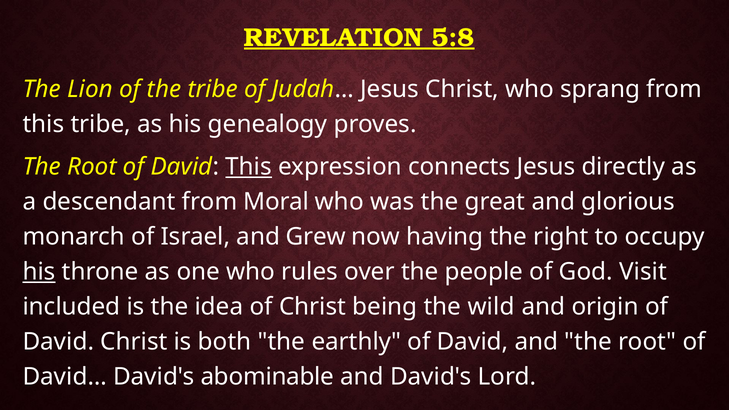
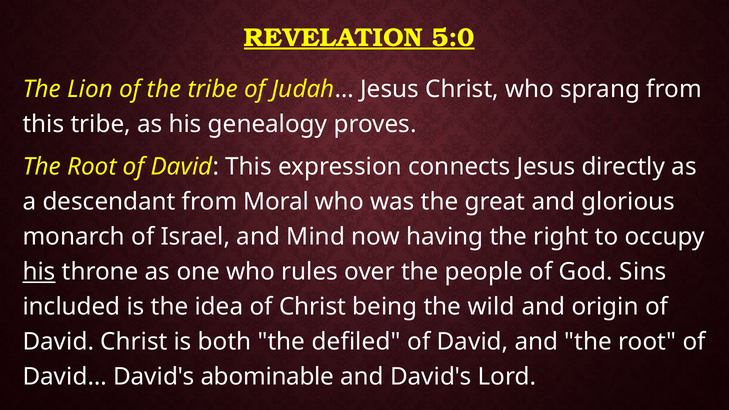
5:8: 5:8 -> 5:0 (453, 38)
This underline: present -> none (249, 167)
Grew: Grew -> Mind (316, 237)
Visit: Visit -> Sins (643, 272)
earthly: earthly -> defiled (356, 342)
